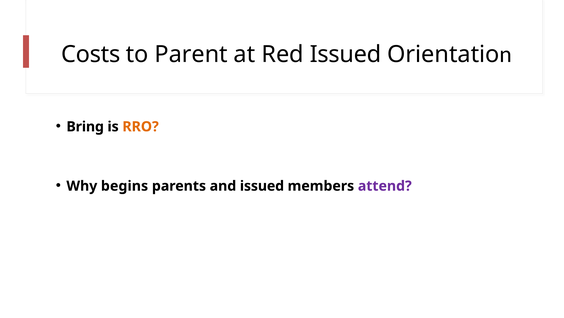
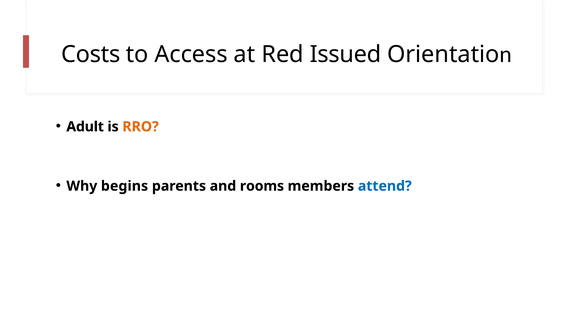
Parent: Parent -> Access (191, 54)
Bring: Bring -> Adult (85, 126)
and issued: issued -> rooms (262, 186)
attend colour: purple -> blue (385, 186)
